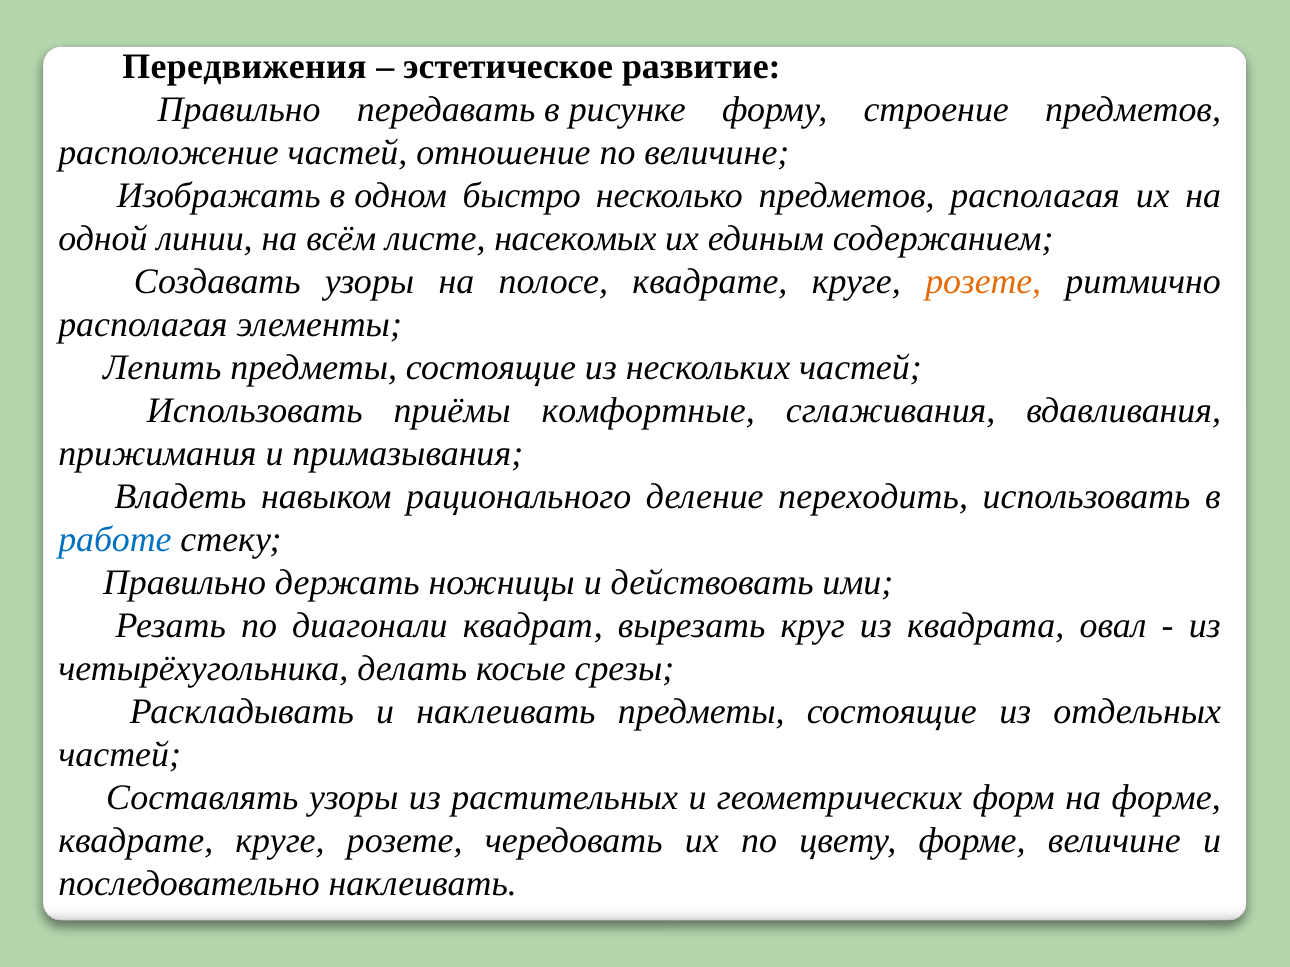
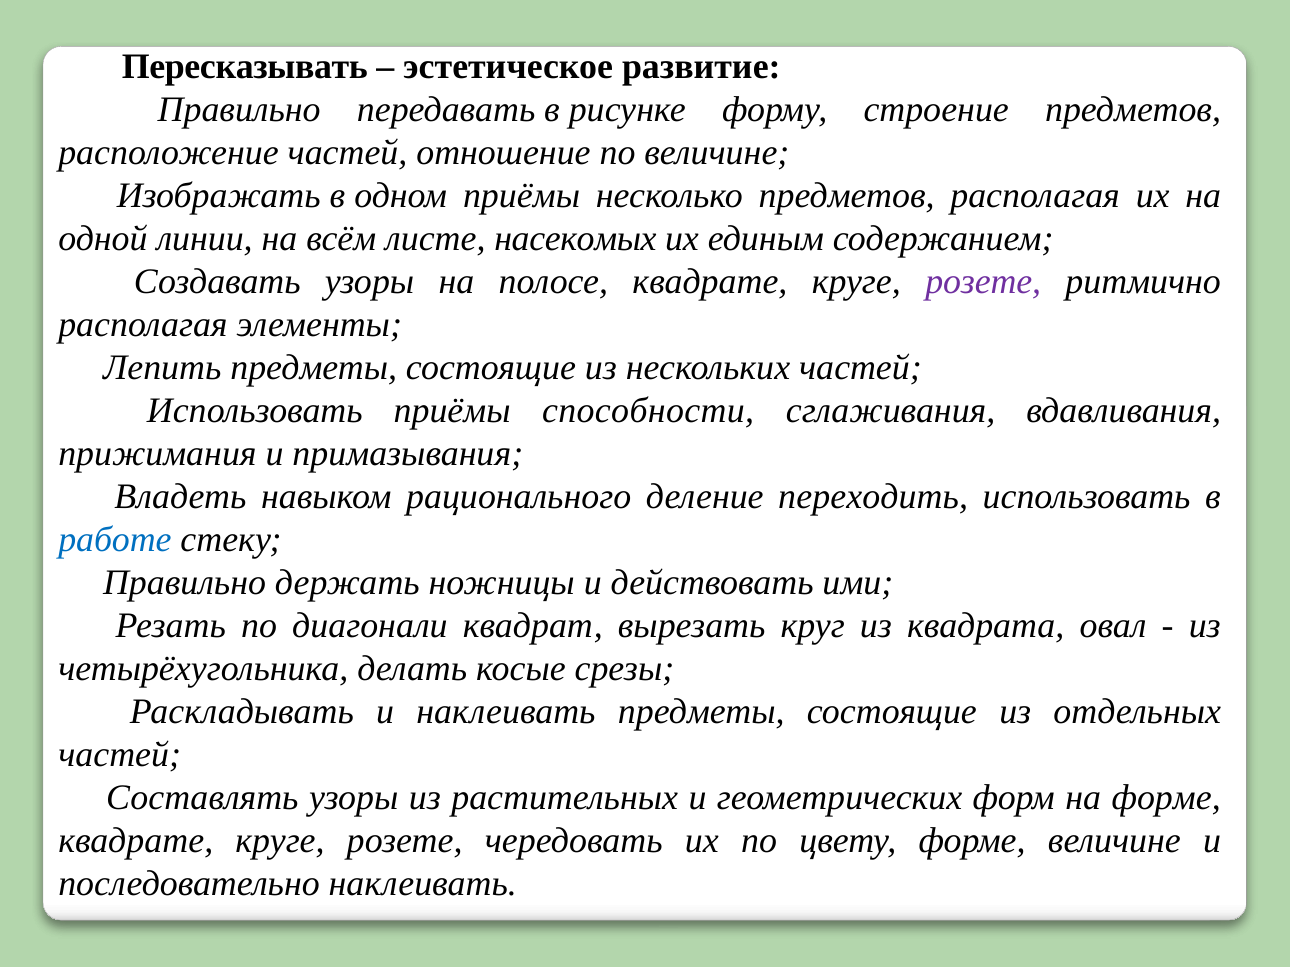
Передвижения: Передвижения -> Пересказывать (245, 67)
одном быстро: быстро -> приёмы (522, 196)
розете colour: orange -> purple (983, 282)
комфортные: комфортные -> способности (648, 411)
